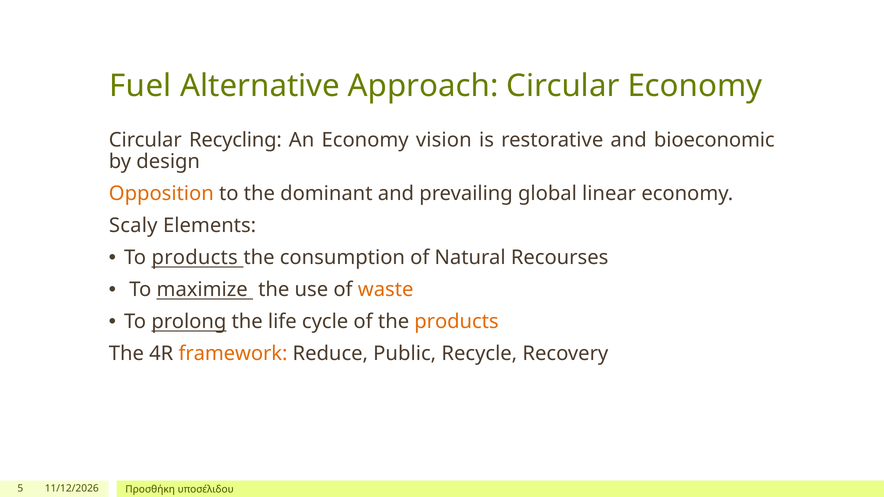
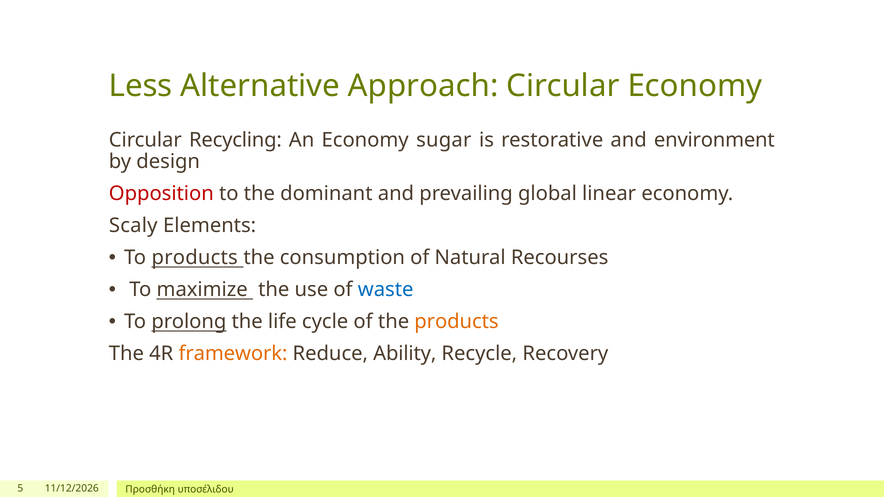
Fuel: Fuel -> Less (141, 86)
vision: vision -> sugar (444, 140)
bioeconomic: bioeconomic -> environment (714, 140)
Opposition colour: orange -> red (161, 194)
waste colour: orange -> blue (386, 290)
Public: Public -> Ability (405, 354)
